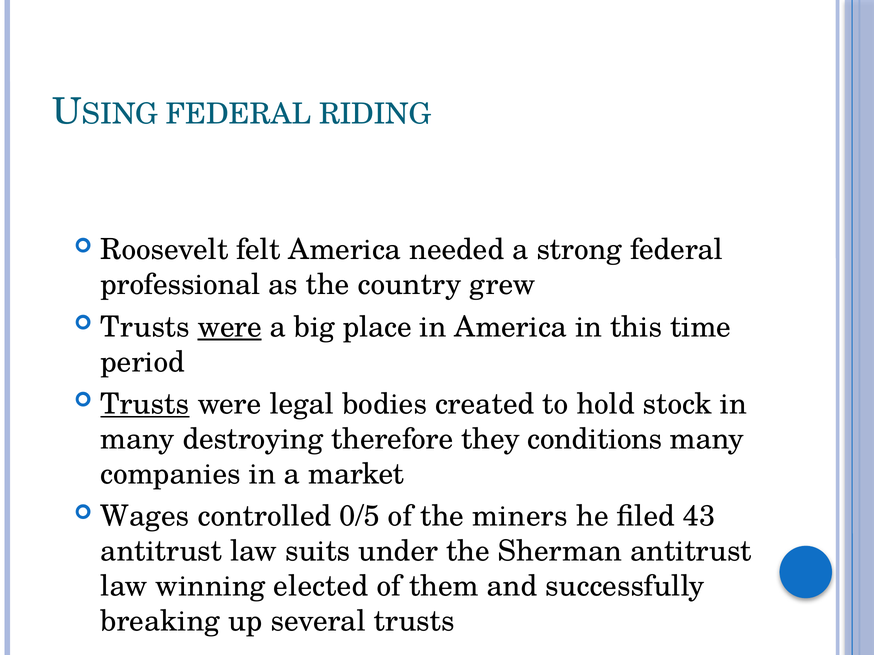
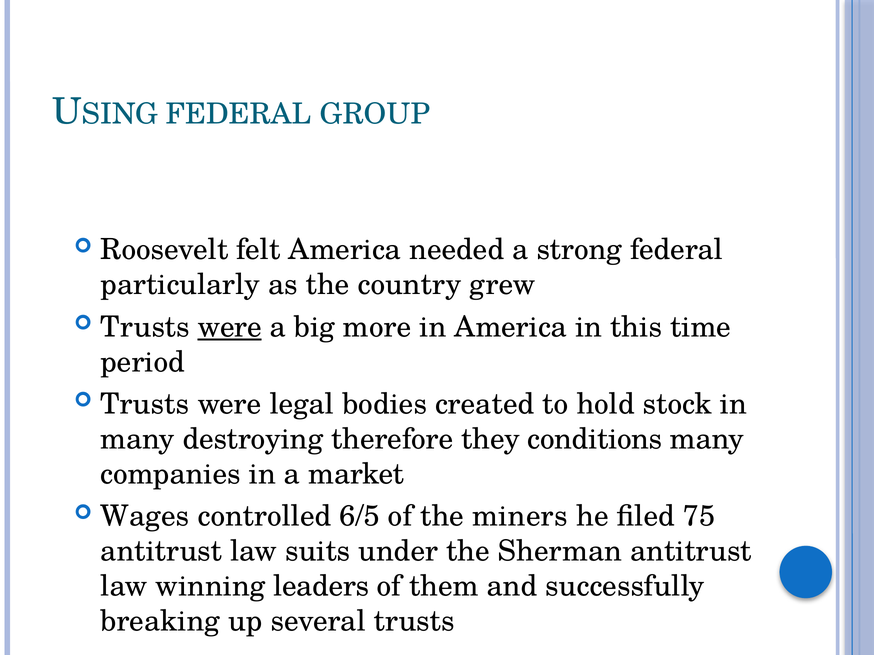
RIDING: RIDING -> GROUP (375, 114)
professional: professional -> particularly (180, 285)
place: place -> more (377, 327)
Trusts underline: present -> none (145, 405)
0/5: 0/5 -> 6/5 (360, 517)
43: 43 -> 75 (699, 517)
elected: elected -> leaders (321, 587)
